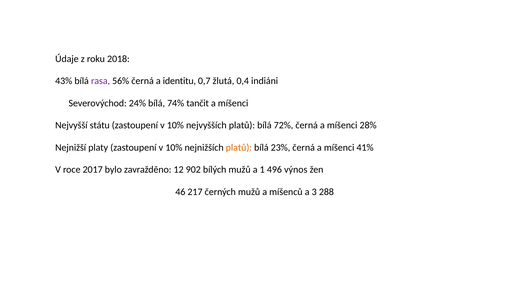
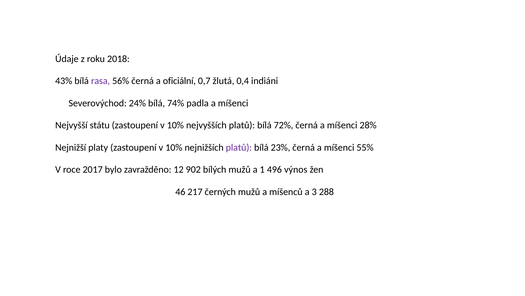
identitu: identitu -> oficiální (179, 81)
tančit: tančit -> padla (198, 103)
platů colour: orange -> purple (239, 147)
41%: 41% -> 55% (365, 147)
